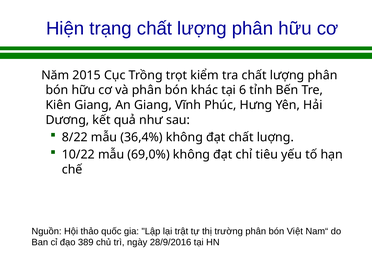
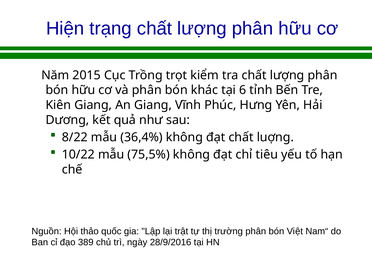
69,0%: 69,0% -> 75,5% (149, 155)
